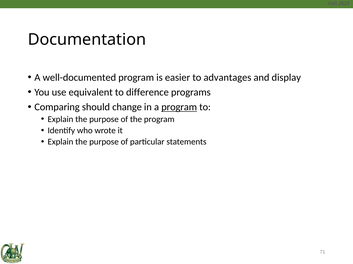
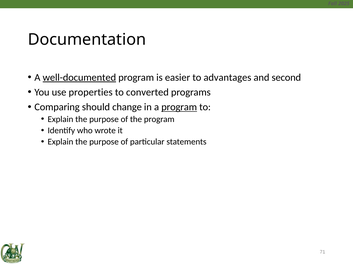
well-documented underline: none -> present (79, 78)
display: display -> second (286, 78)
equivalent: equivalent -> properties (91, 93)
difference: difference -> converted (147, 93)
